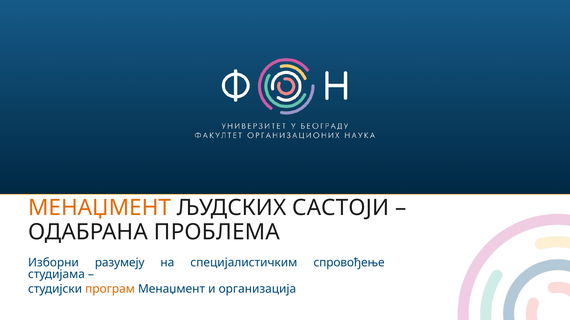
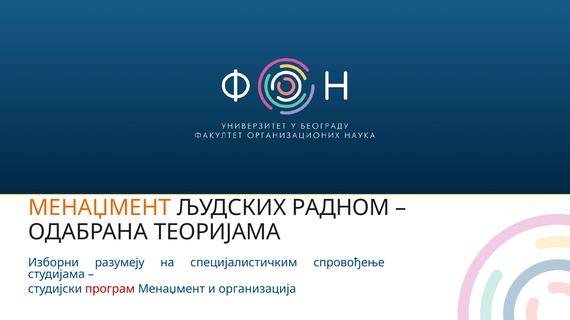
САСТОЈИ: САСТОЈИ -> РАДНОМ (341, 208)
ПРОБЛЕМА: ПРОБЛЕМА -> ТЕОРИЈАМА (217, 233)
програм colour: orange -> red (110, 289)
